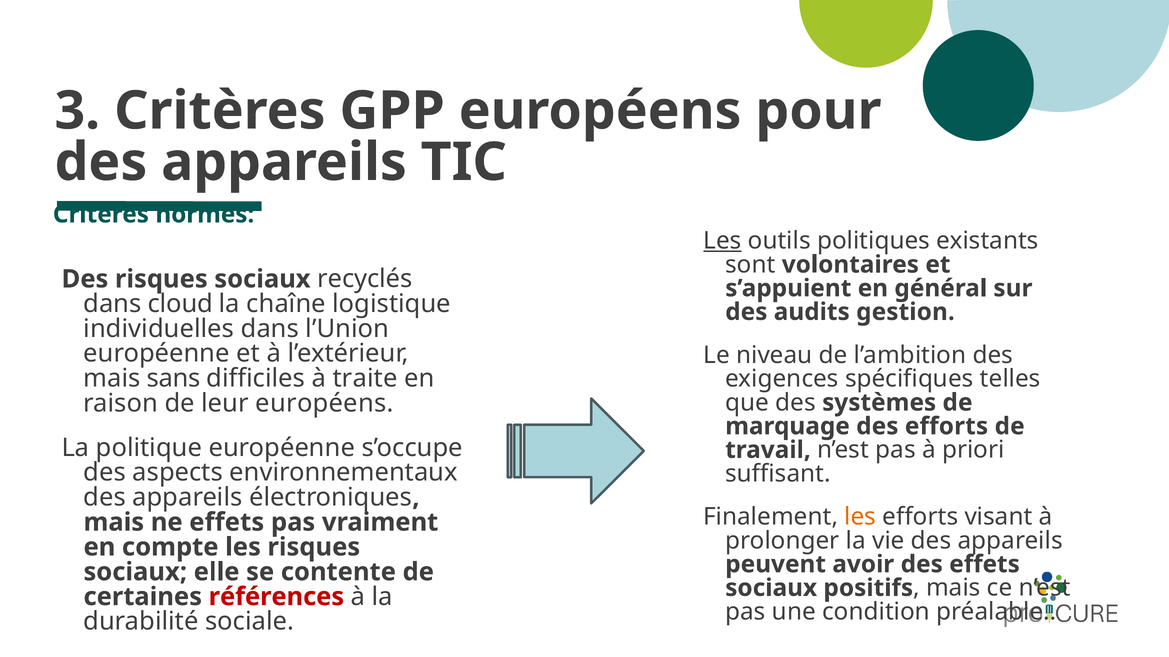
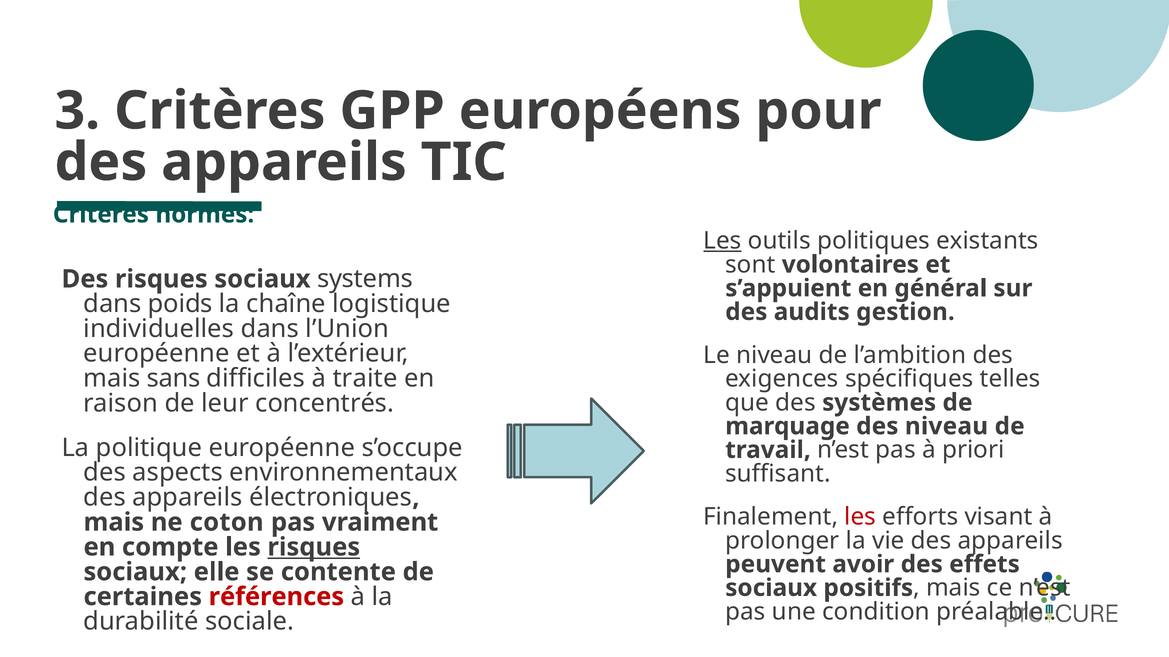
recyclés: recyclés -> systems (365, 279)
cloud: cloud -> poids (180, 304)
leur européens: européens -> concentrés (325, 404)
des efforts: efforts -> niveau (946, 427)
les colour: orange -> red (860, 517)
ne effets: effets -> coton (227, 523)
risques underline: none -> present (314, 547)
